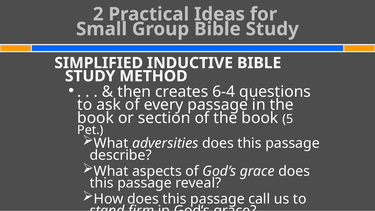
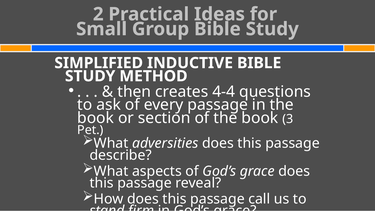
6-4: 6-4 -> 4-4 (224, 92)
5: 5 -> 3 (288, 119)
